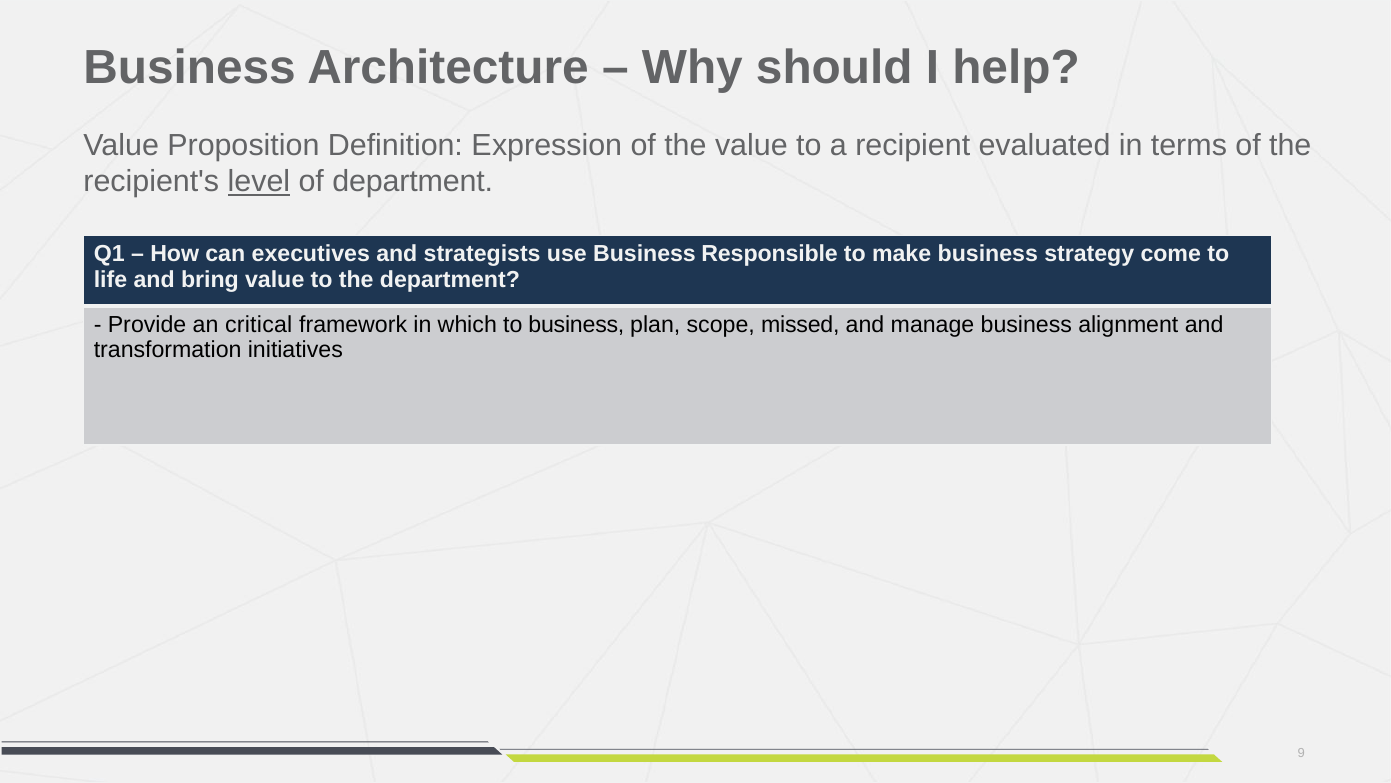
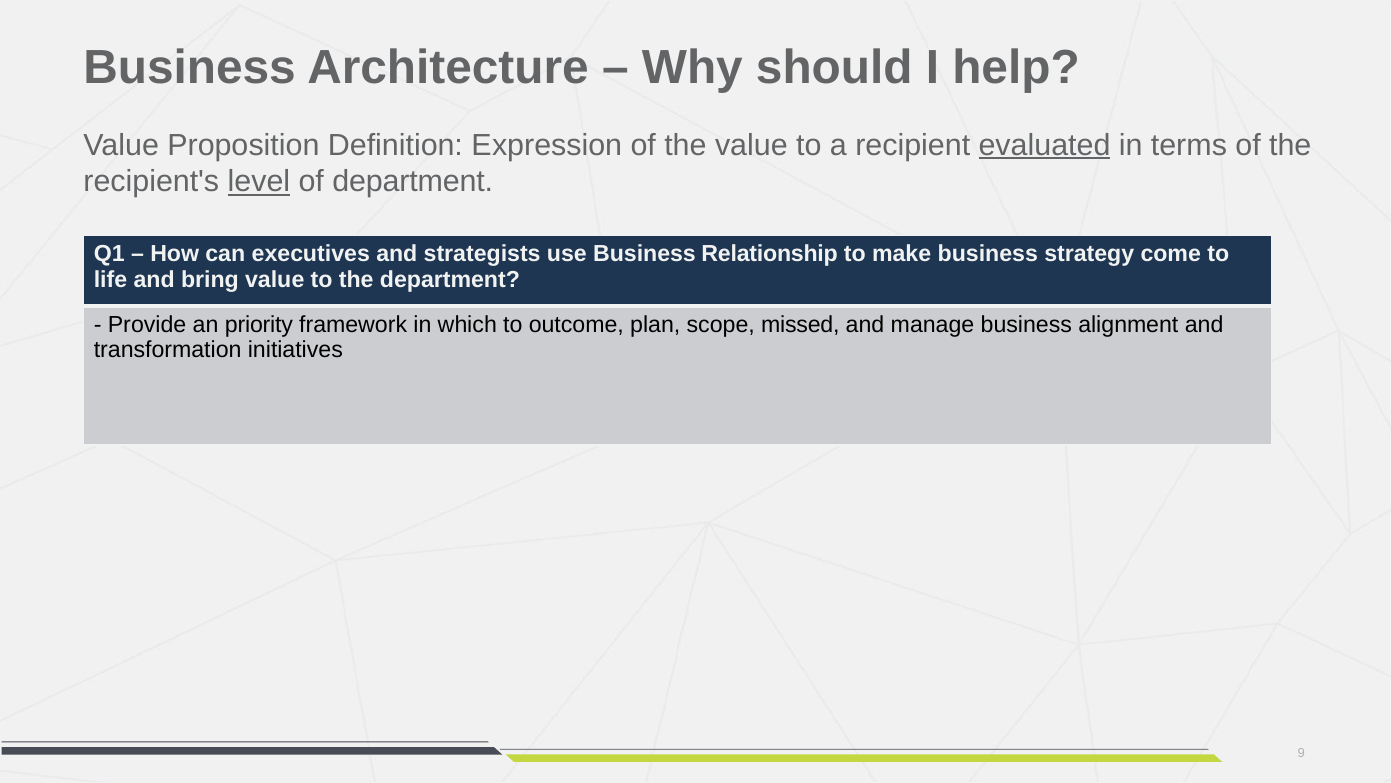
evaluated underline: none -> present (1045, 145)
Responsible: Responsible -> Relationship (770, 254)
critical: critical -> priority (259, 324)
to business: business -> outcome (576, 324)
